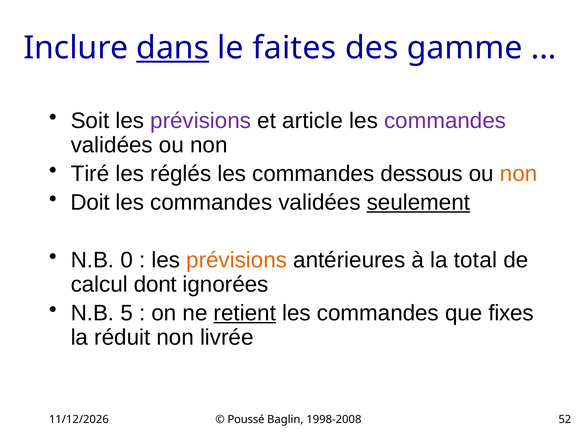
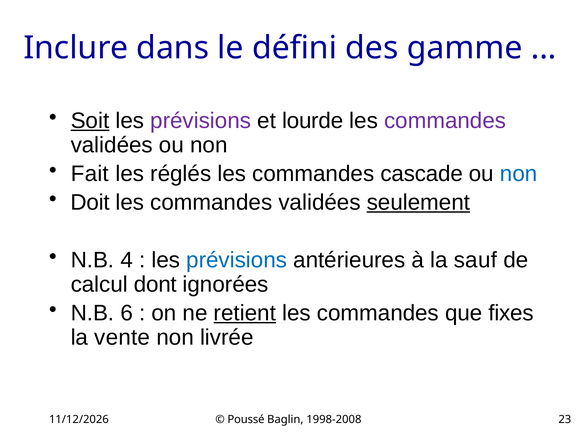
dans underline: present -> none (173, 48)
faites: faites -> défini (295, 48)
Soit underline: none -> present (90, 121)
article: article -> lourde (313, 121)
Tiré: Tiré -> Fait (90, 174)
dessous: dessous -> cascade (422, 174)
non colour: orange -> blue (519, 174)
0: 0 -> 4 (127, 260)
prévisions colour: orange -> blue (237, 260)
total: total -> sauf (475, 260)
5: 5 -> 6 (127, 313)
réduit: réduit -> vente (122, 337)
52: 52 -> 23 (565, 419)
